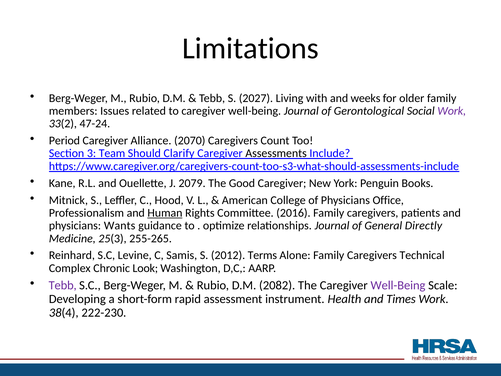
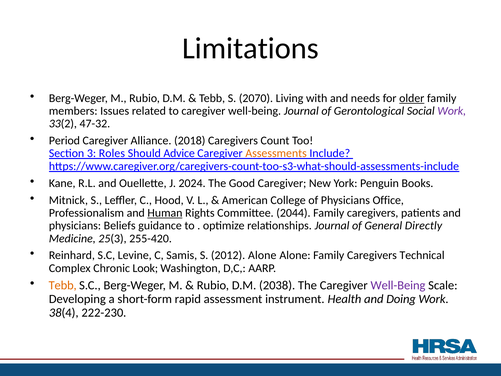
2027: 2027 -> 2070 (256, 98)
weeks: weeks -> needs (365, 98)
older underline: none -> present (412, 98)
47-24: 47-24 -> 47-32 (95, 124)
2070: 2070 -> 2018 (190, 140)
Team: Team -> Roles (112, 153)
Clarify: Clarify -> Advice (179, 153)
Assessments colour: black -> orange (276, 153)
2079: 2079 -> 2024 (192, 183)
2016: 2016 -> 2044 (293, 213)
Wants: Wants -> Beliefs (120, 226)
255-265: 255-265 -> 255-420 (151, 238)
2012 Terms: Terms -> Alone (262, 255)
Tebb colour: purple -> orange (63, 285)
2082: 2082 -> 2038 (277, 285)
Times: Times -> Doing (401, 299)
